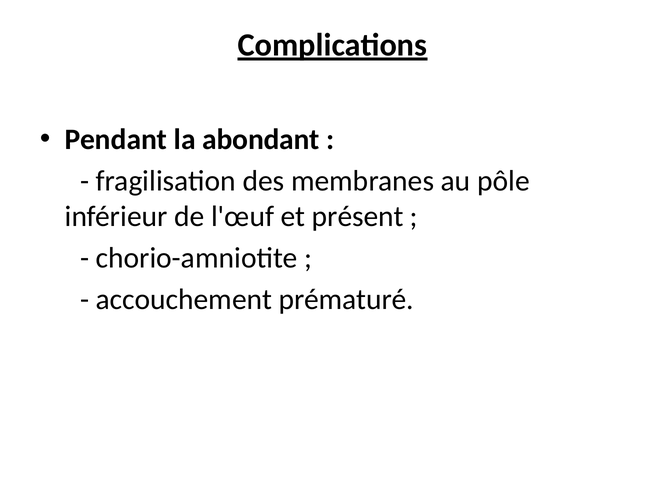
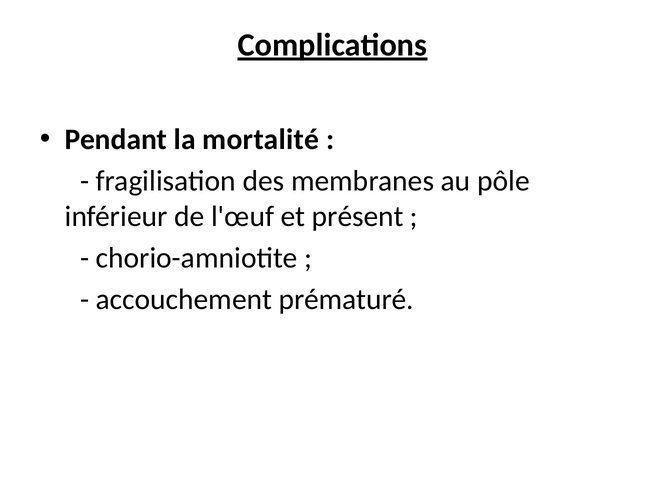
abondant: abondant -> mortalité (261, 140)
